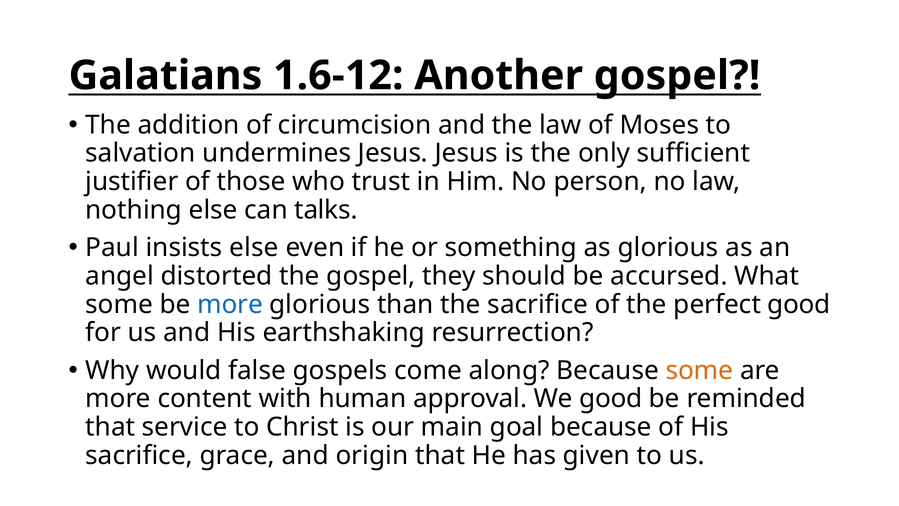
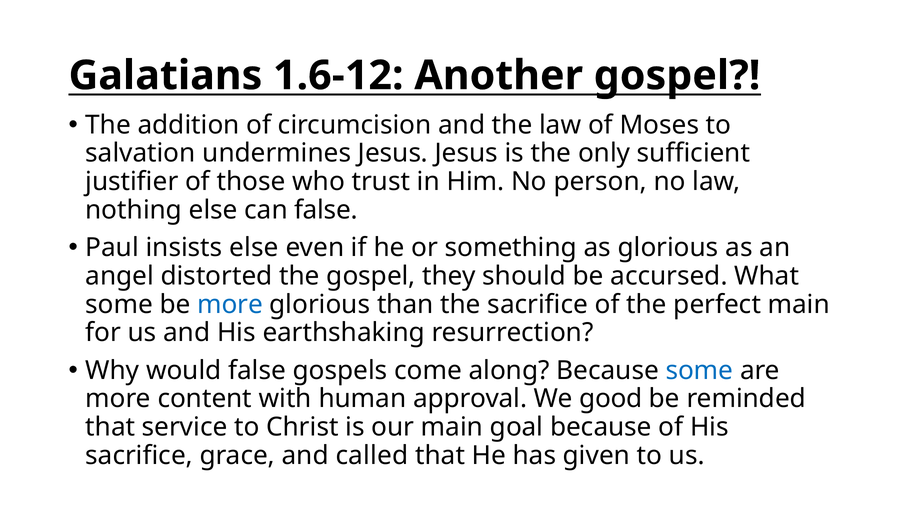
can talks: talks -> false (326, 210)
perfect good: good -> main (799, 304)
some colour: orange -> blue (699, 370)
origin: origin -> called (372, 455)
